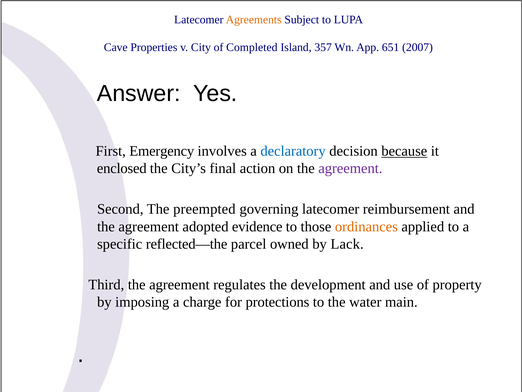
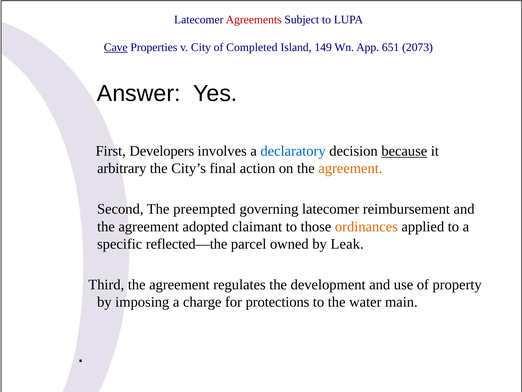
Agreements colour: orange -> red (254, 20)
Cave underline: none -> present (116, 47)
357: 357 -> 149 (323, 47)
2007: 2007 -> 2073 (418, 47)
Emergency: Emergency -> Developers (162, 151)
enclosed: enclosed -> arbitrary (122, 168)
agreement colour: purple -> orange (350, 168)
evidence: evidence -> claimant (257, 226)
Lack: Lack -> Leak (347, 244)
